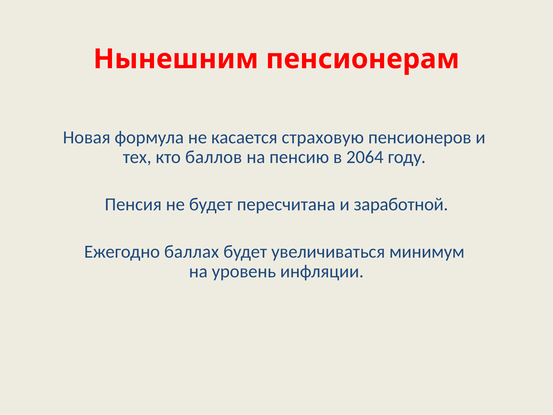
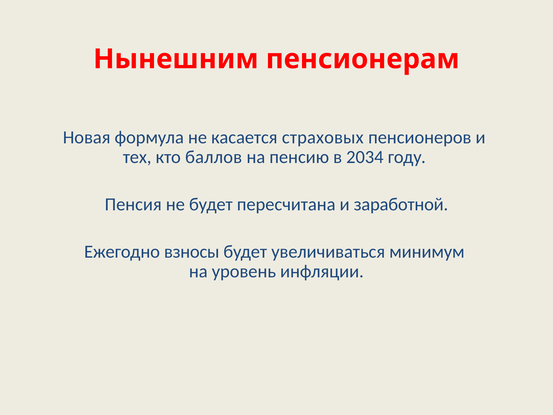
страховую: страховую -> страховых (323, 137)
2064: 2064 -> 2034 (365, 157)
баллах: баллах -> взносы (192, 251)
